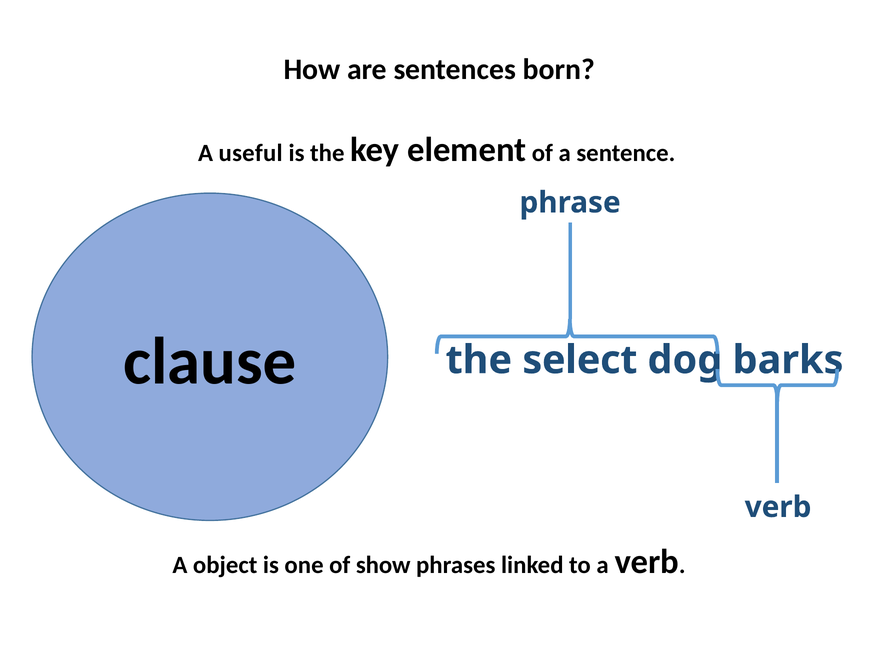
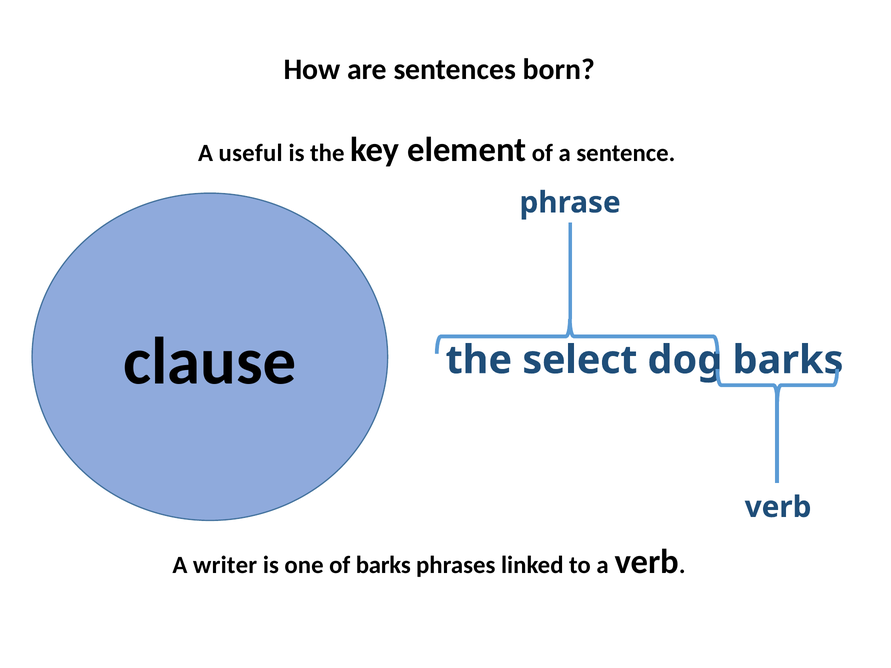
object: object -> writer (225, 565)
of show: show -> barks (383, 565)
